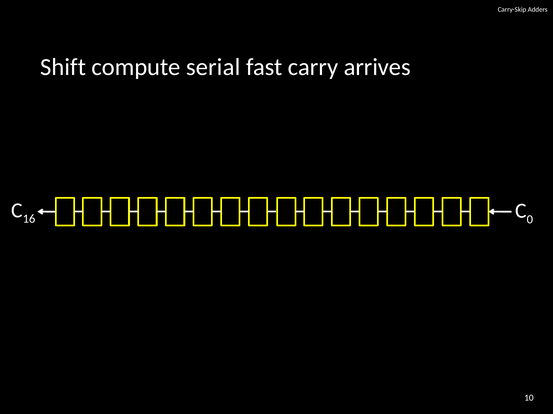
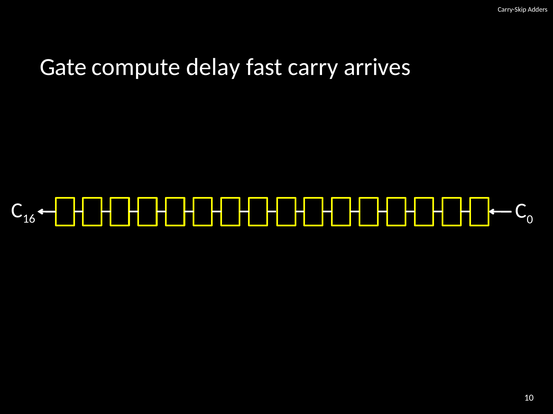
Shift: Shift -> Gate (63, 67)
serial: serial -> delay (213, 67)
